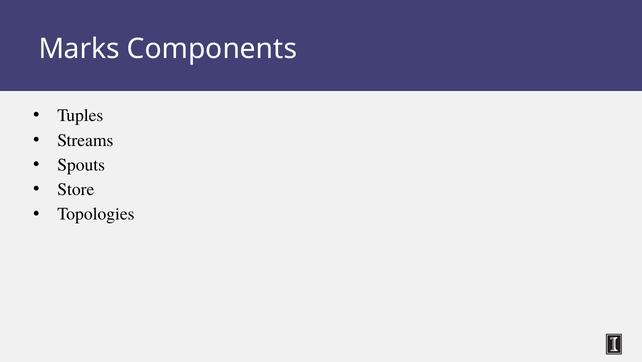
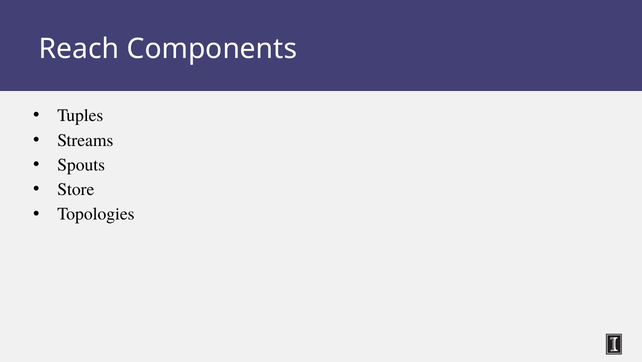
Marks: Marks -> Reach (79, 49)
